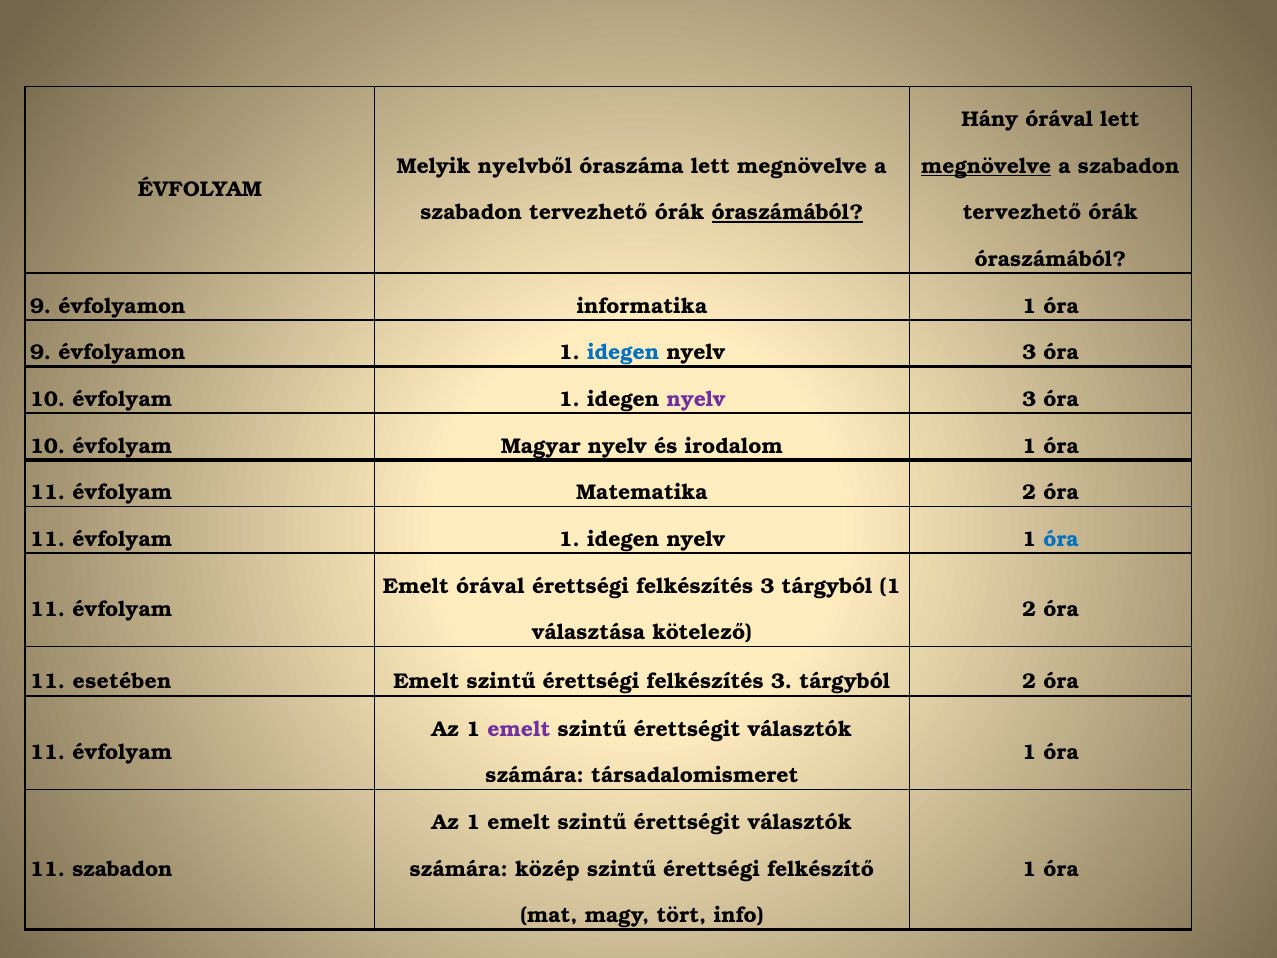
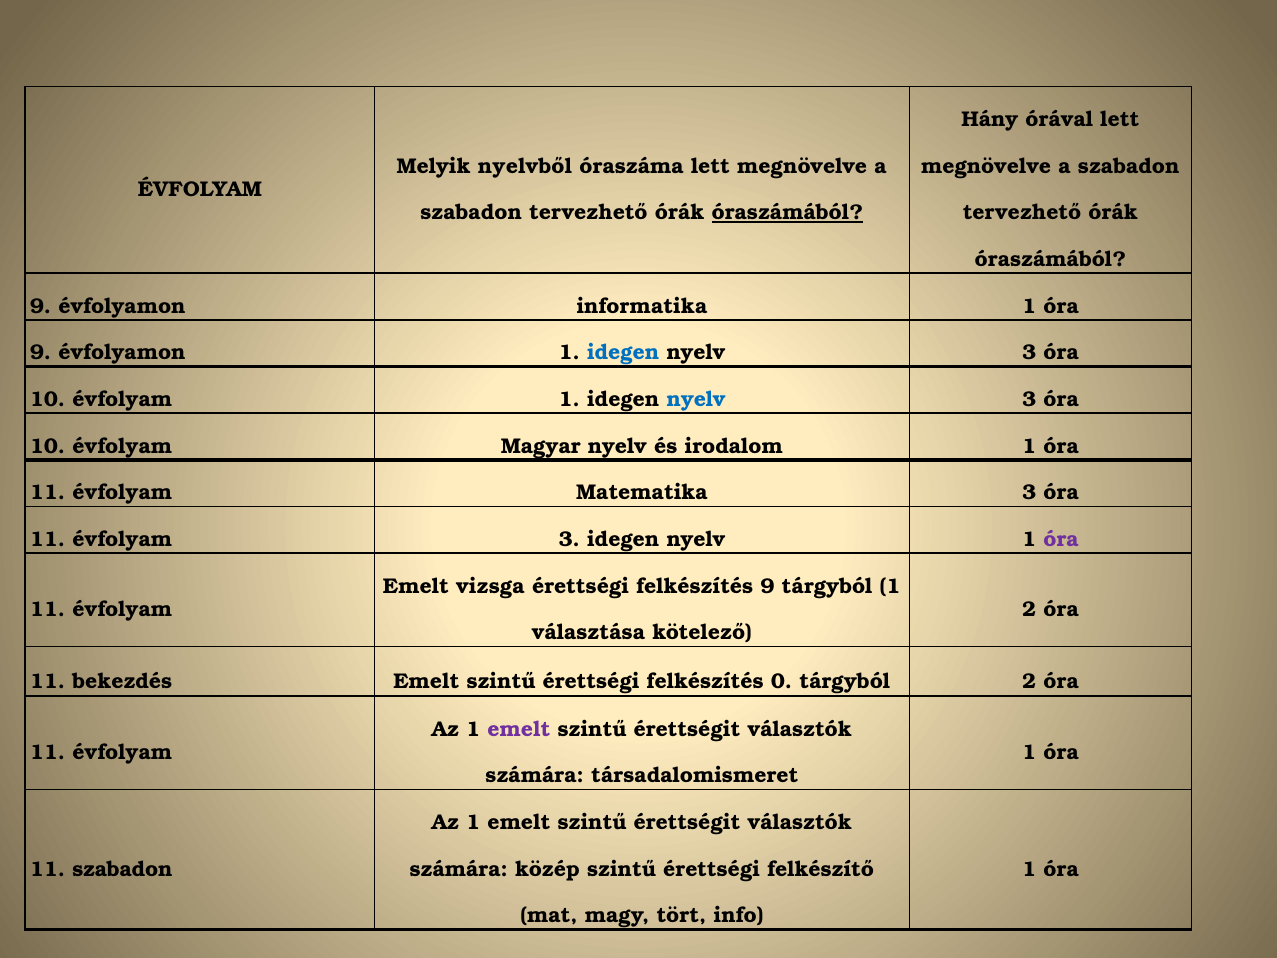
megnövelve underline: present -> none (986, 166)
nyelv colour: purple -> blue (696, 399)
Matematika 2: 2 -> 3 (1029, 493)
11 évfolyam 1: 1 -> 3 (569, 539)
óra colour: blue -> purple (1061, 539)
Emelt órával: órával -> vizsga (490, 586)
3: 3 -> 9 (767, 586)
esetében: esetében -> bekezdés (122, 681)
szintű érettségi felkészítés 3: 3 -> 0 (782, 681)
